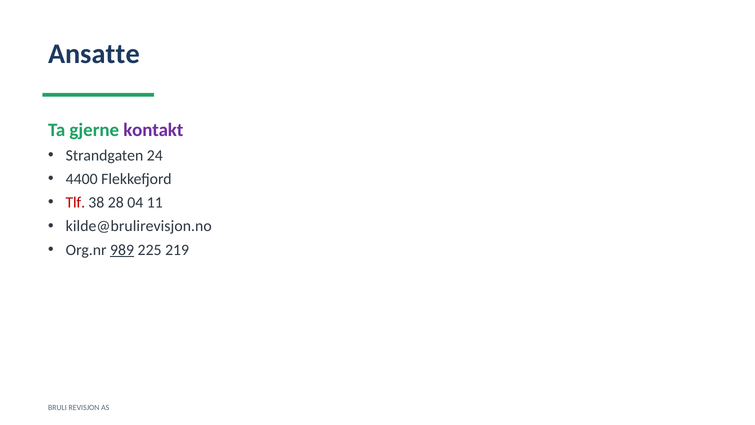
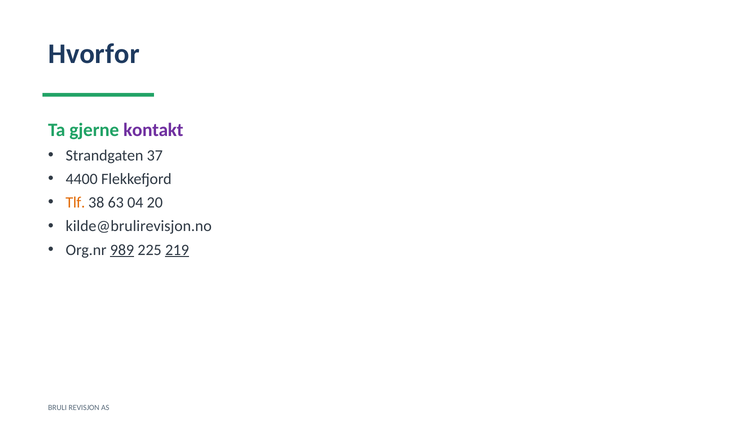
Ansatte: Ansatte -> Hvorfor (94, 54)
24: 24 -> 37 (155, 155)
Tlf colour: red -> orange (75, 202)
28: 28 -> 63 (116, 202)
11: 11 -> 20 (155, 202)
219 underline: none -> present (177, 250)
